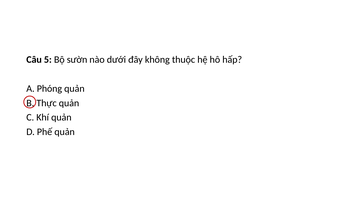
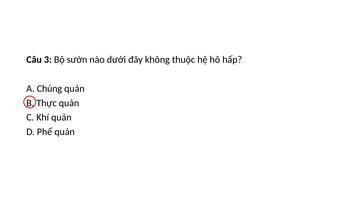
5: 5 -> 3 (48, 60)
Phóng: Phóng -> Chúng (49, 88)
